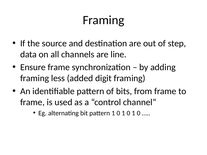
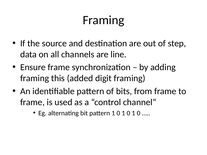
less: less -> this (58, 78)
